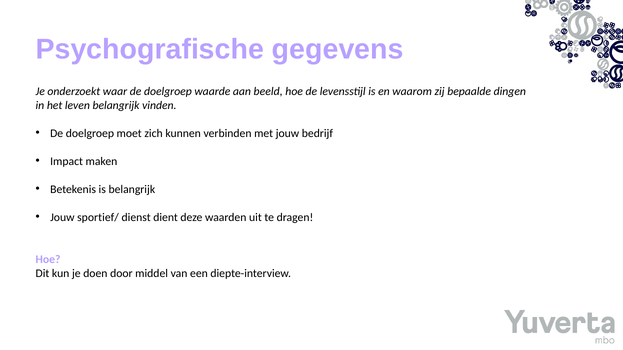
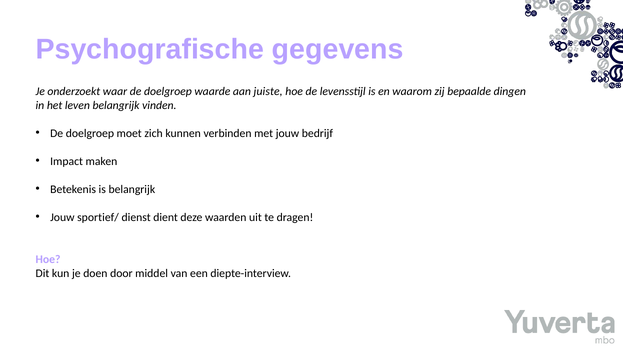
beeld: beeld -> juiste (268, 91)
